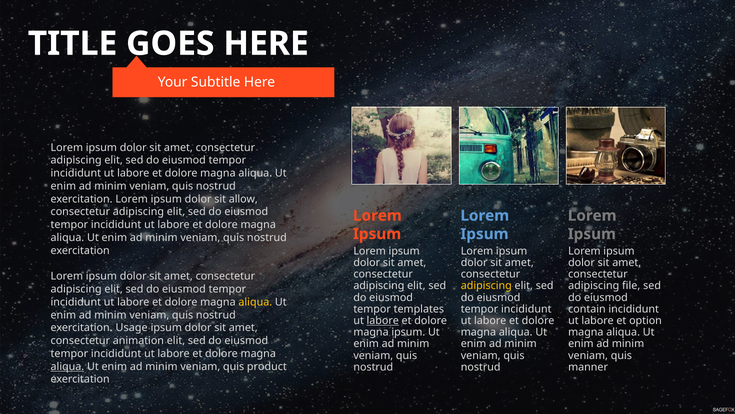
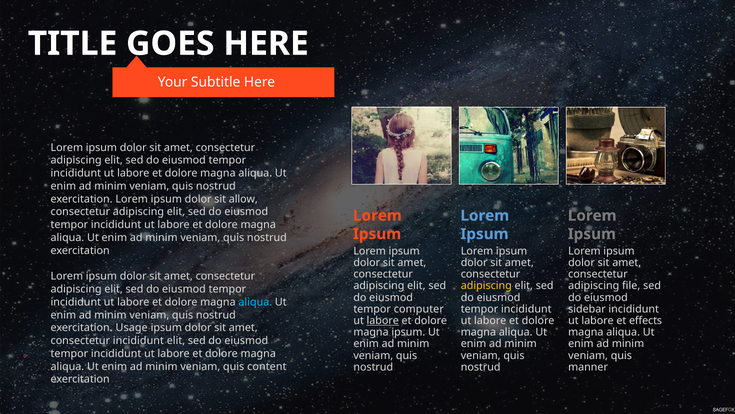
aliqua colour: yellow -> light blue (255, 302)
templates: templates -> computer (419, 309)
contain: contain -> sidebar (587, 309)
option: option -> effects (646, 320)
consectetur animation: animation -> incididunt (138, 340)
aliqua underline: present -> none (67, 366)
product: product -> content (267, 366)
